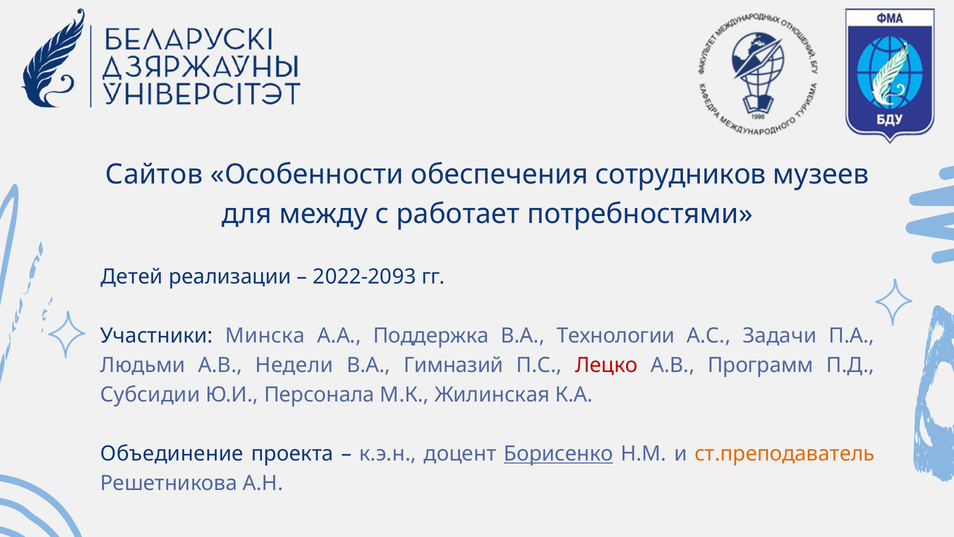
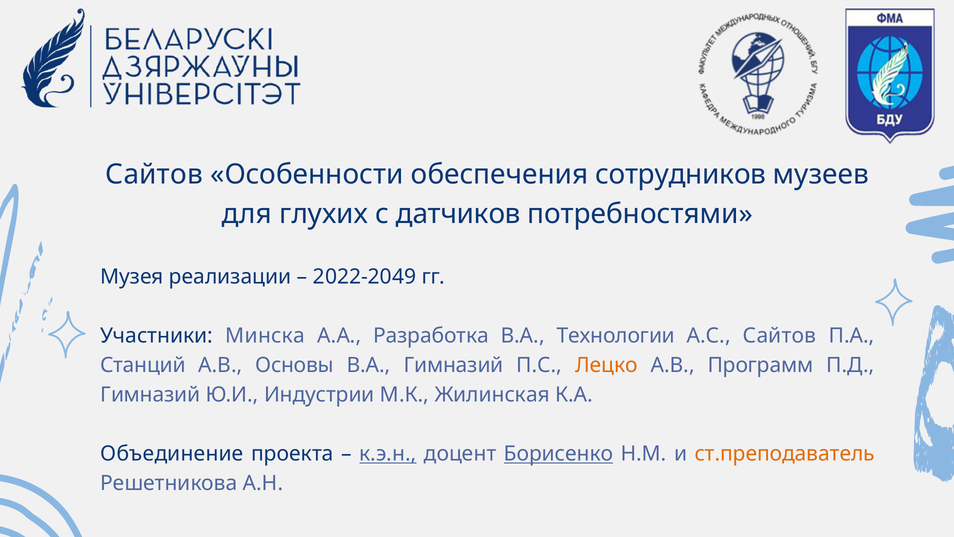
между: между -> глухих (324, 214)
работает: работает -> датчиков (458, 214)
Детей: Детей -> Музея (132, 277)
2022-2093: 2022-2093 -> 2022-2049 (365, 277)
Поддержка: Поддержка -> Разработка (431, 336)
А.С Задачи: Задачи -> Сайтов (780, 336)
Людьми: Людьми -> Станций (143, 365)
Недели: Недели -> Основы (295, 365)
Лецко colour: red -> orange (606, 365)
Субсидии: Субсидии -> Гимназий (150, 395)
Персонала: Персонала -> Индустрии (319, 395)
к.э.н underline: none -> present (388, 454)
